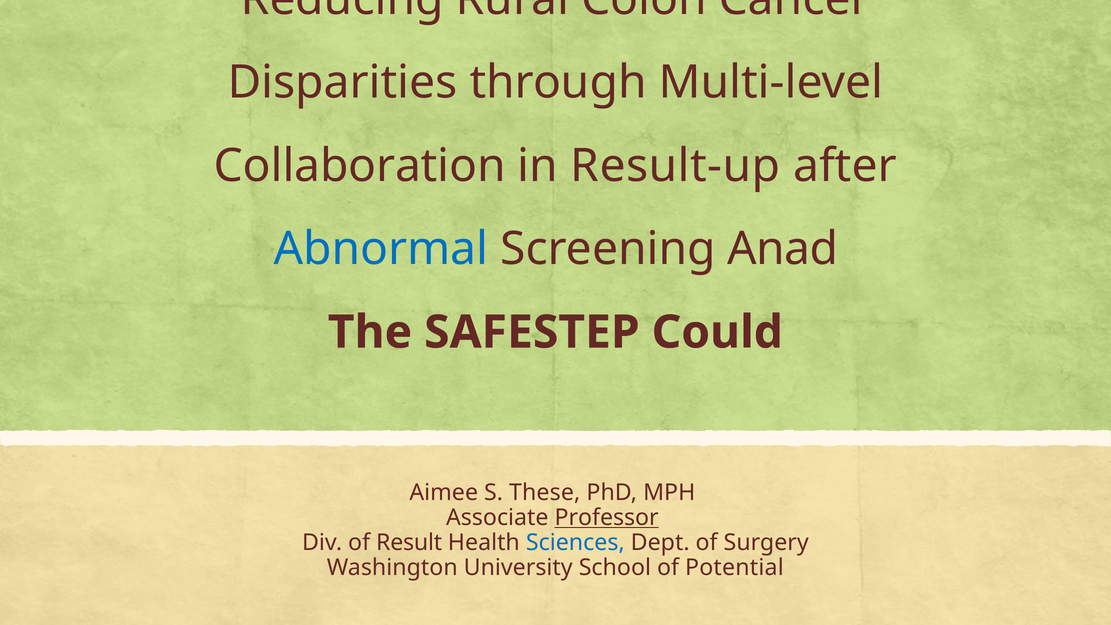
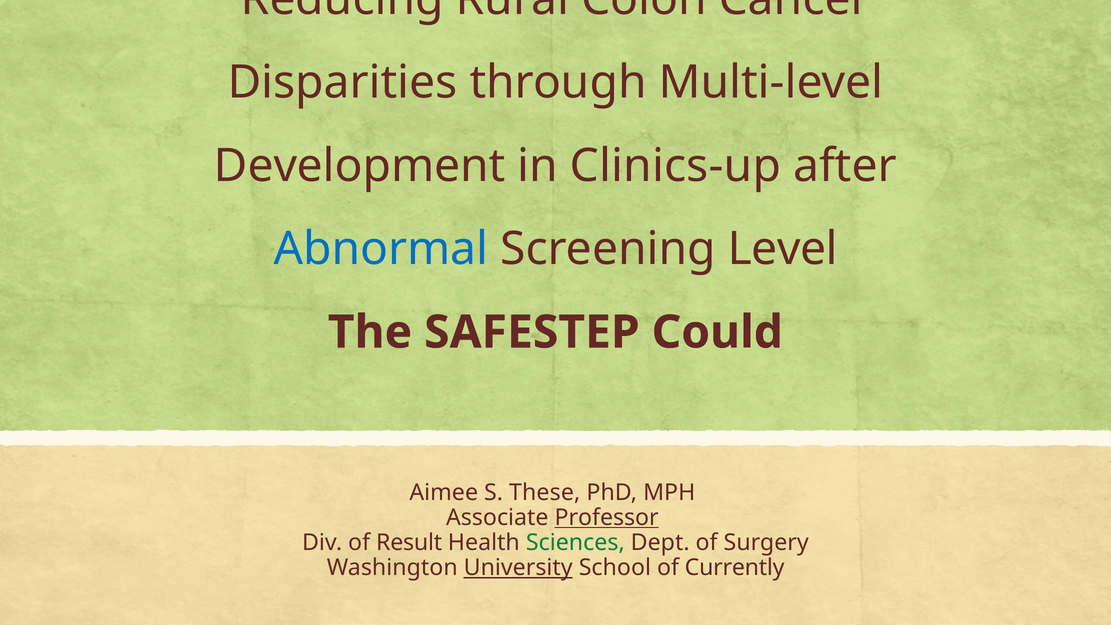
Collaboration: Collaboration -> Development (360, 166)
Result-up: Result-up -> Clinics-up (675, 166)
Anad: Anad -> Level (783, 249)
Sciences colour: blue -> green (575, 543)
University underline: none -> present (518, 568)
Potential: Potential -> Currently (735, 568)
